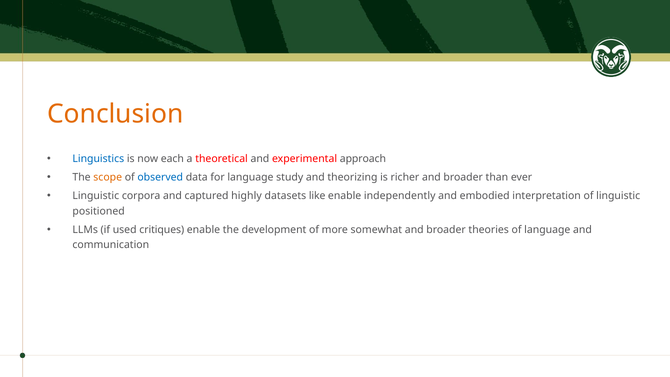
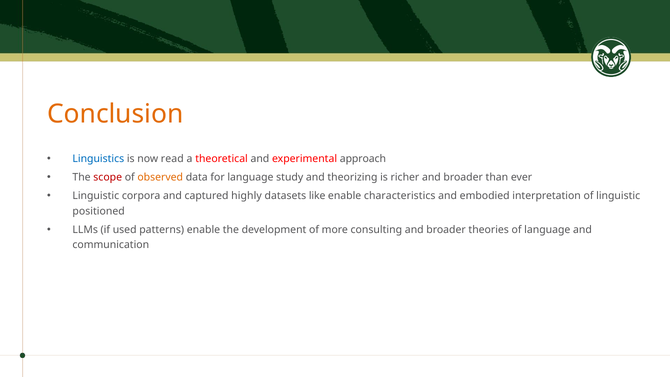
each: each -> read (172, 159)
scope colour: orange -> red (108, 177)
observed colour: blue -> orange (160, 177)
independently: independently -> characteristics (400, 196)
critiques: critiques -> patterns (162, 230)
somewhat: somewhat -> consulting (376, 230)
